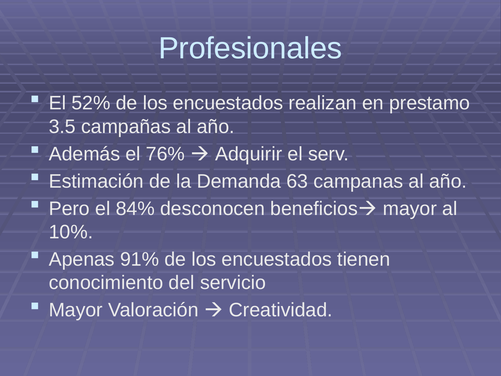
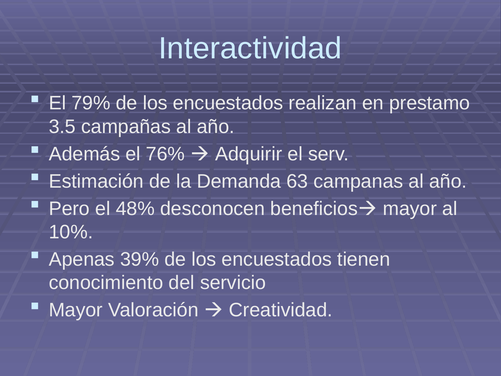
Profesionales: Profesionales -> Interactividad (250, 48)
52%: 52% -> 79% (91, 103)
84%: 84% -> 48% (135, 208)
91%: 91% -> 39% (140, 259)
